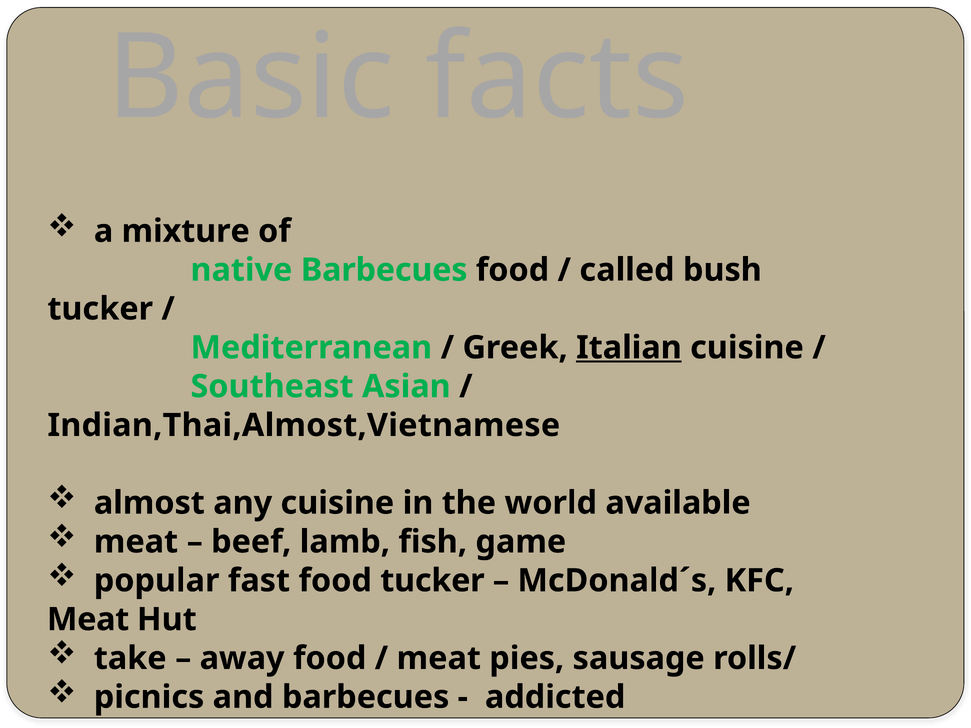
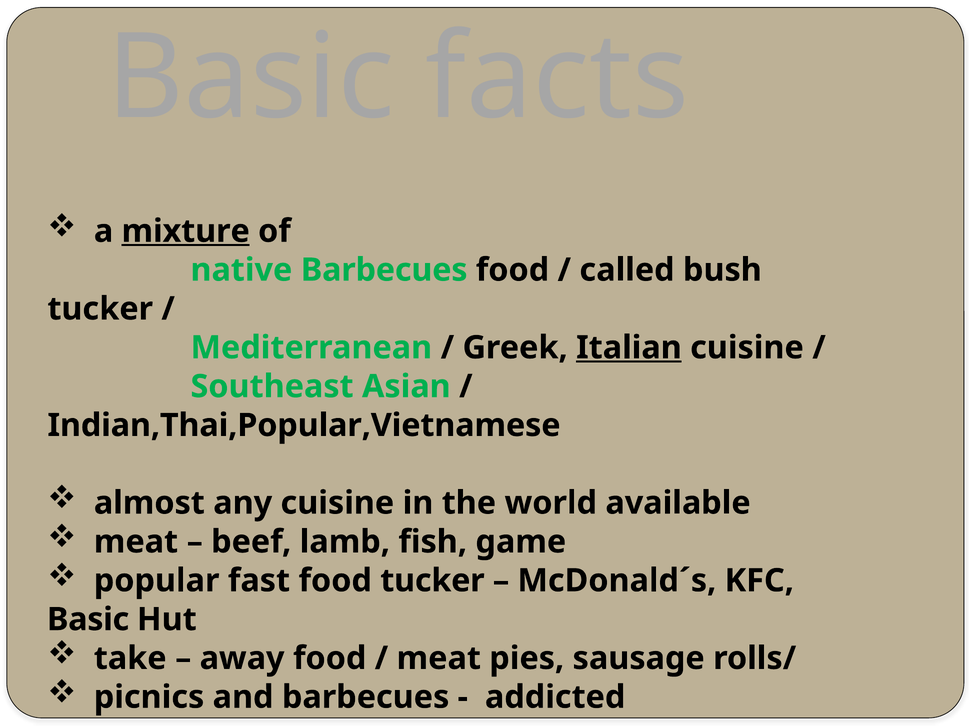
mixture underline: none -> present (186, 231)
Indian,Thai,Almost,Vietnamese: Indian,Thai,Almost,Vietnamese -> Indian,Thai,Popular,Vietnamese (304, 425)
Meat: Meat -> Basic (88, 620)
